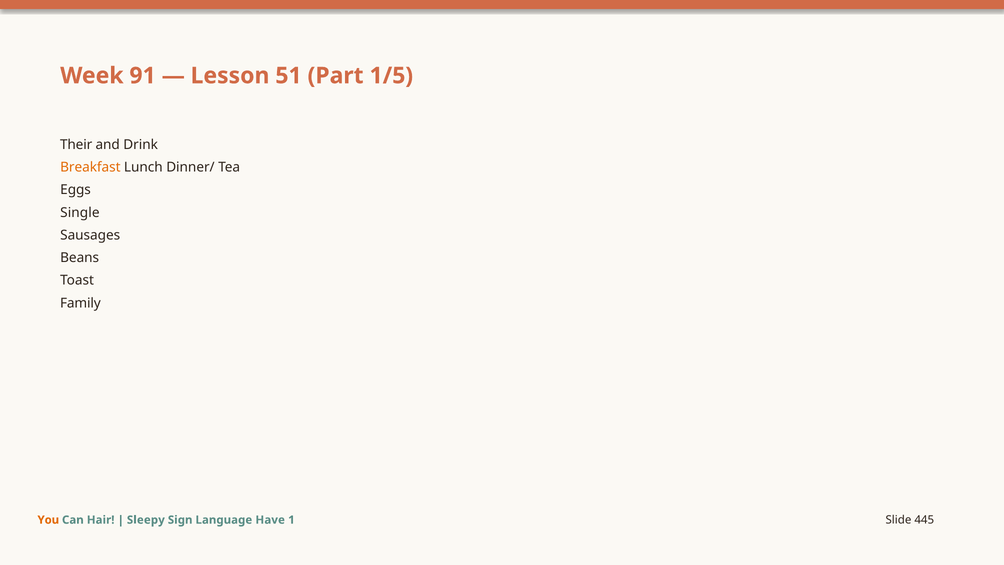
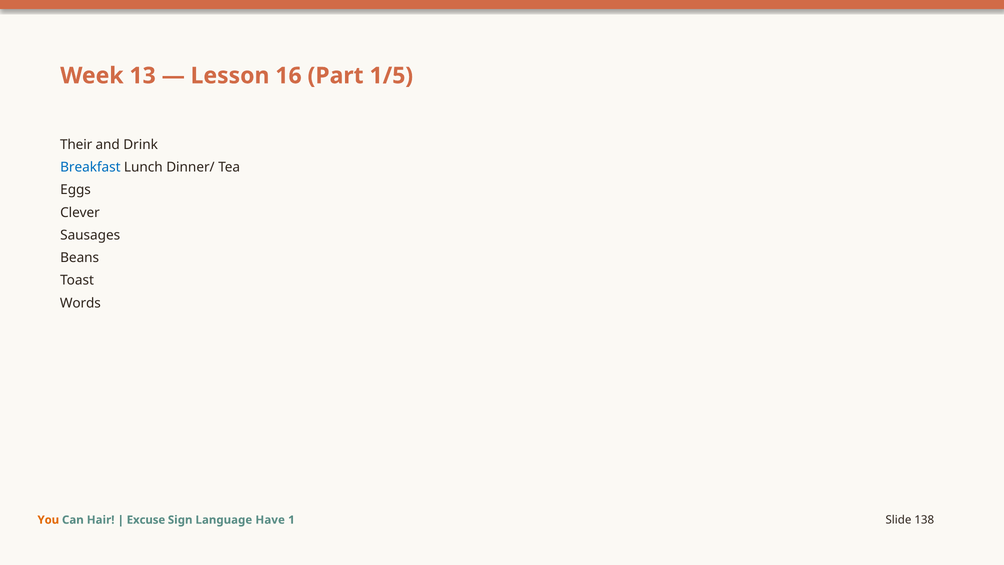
91: 91 -> 13 (143, 76)
51: 51 -> 16 (288, 76)
Breakfast colour: orange -> blue (90, 167)
Single: Single -> Clever (80, 212)
Family: Family -> Words (80, 303)
Sleepy: Sleepy -> Excuse (146, 520)
445: 445 -> 138 (924, 520)
